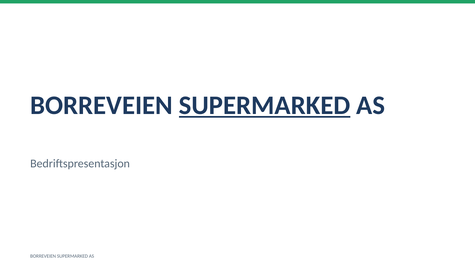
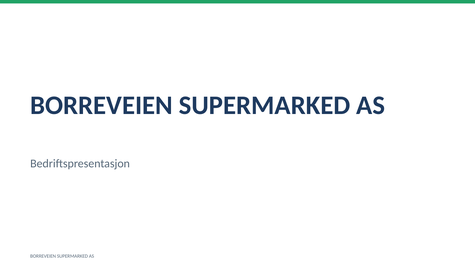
SUPERMARKED underline: present -> none (265, 105)
